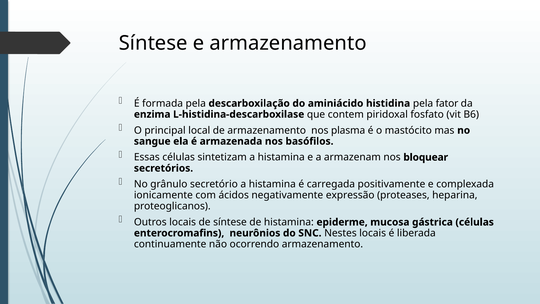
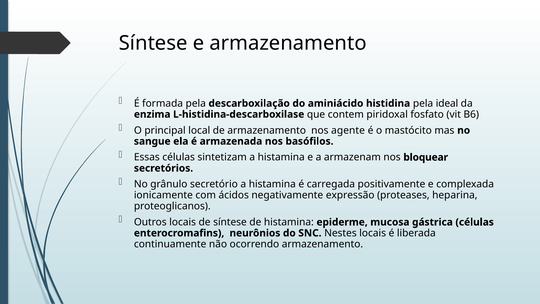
fator: fator -> ideal (447, 103)
plasma: plasma -> agente (348, 130)
